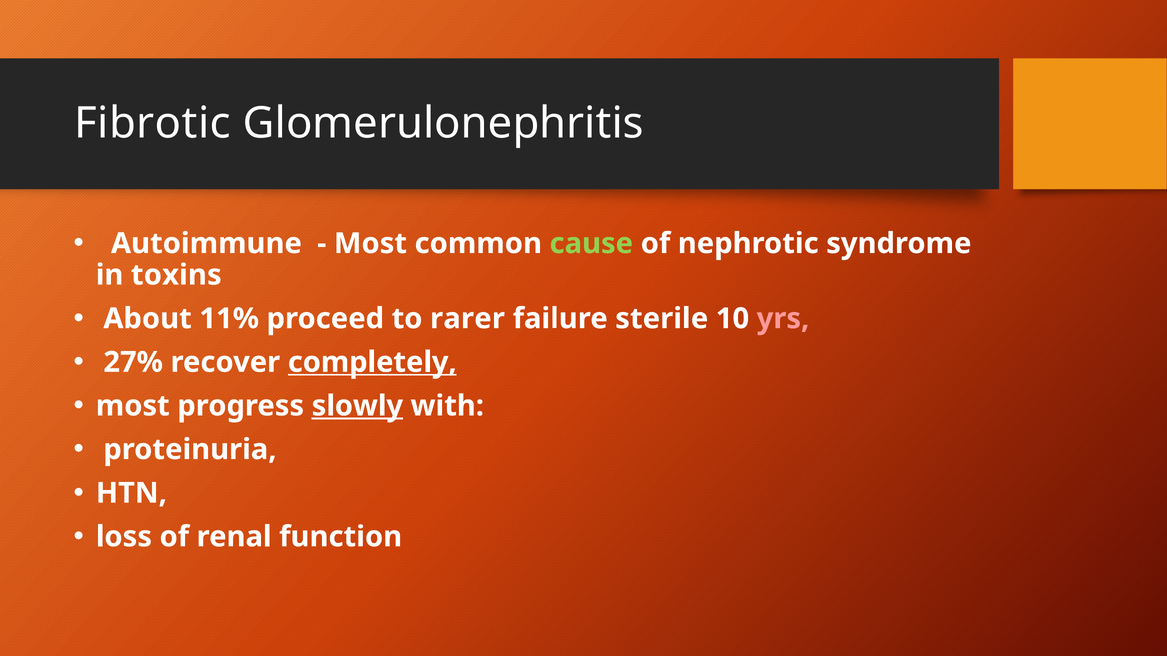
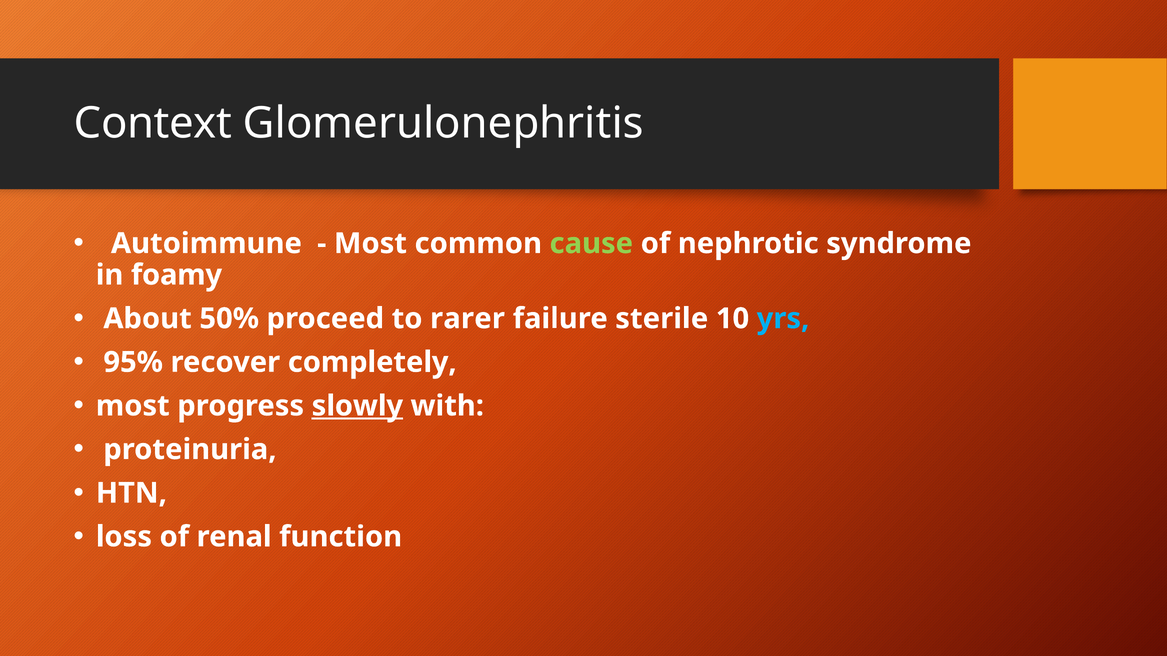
Fibrotic: Fibrotic -> Context (153, 124)
toxins: toxins -> foamy (176, 275)
11%: 11% -> 50% (229, 319)
yrs colour: pink -> light blue (783, 319)
27%: 27% -> 95% (133, 362)
completely underline: present -> none (372, 362)
